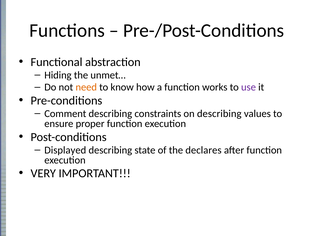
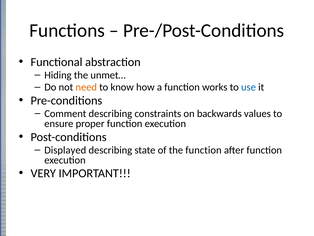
use colour: purple -> blue (248, 87)
on describing: describing -> backwards (219, 113)
the declares: declares -> function (203, 150)
